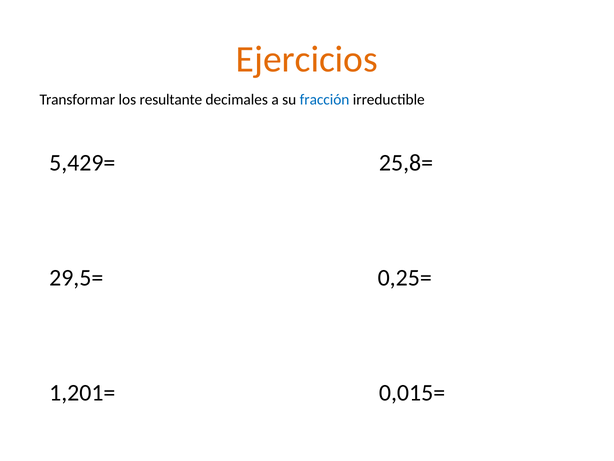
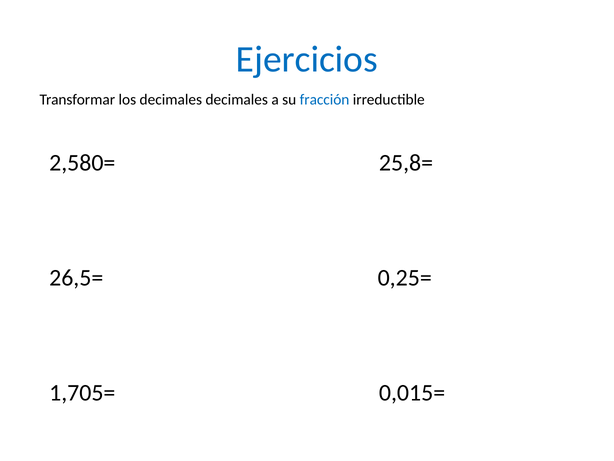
Ejercicios colour: orange -> blue (307, 59)
los resultante: resultante -> decimales (171, 100)
5,429=: 5,429= -> 2,580= (82, 163)
29,5=: 29,5= -> 26,5= (76, 278)
1,201=: 1,201= -> 1,705= (82, 392)
